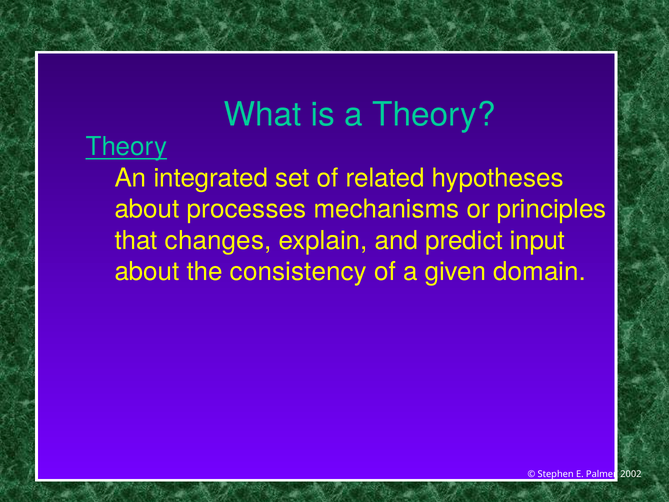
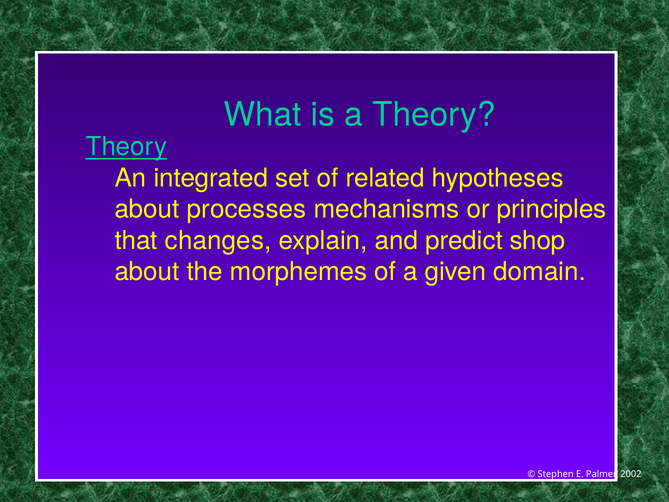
input: input -> shop (537, 240)
consistency: consistency -> morphemes (299, 272)
